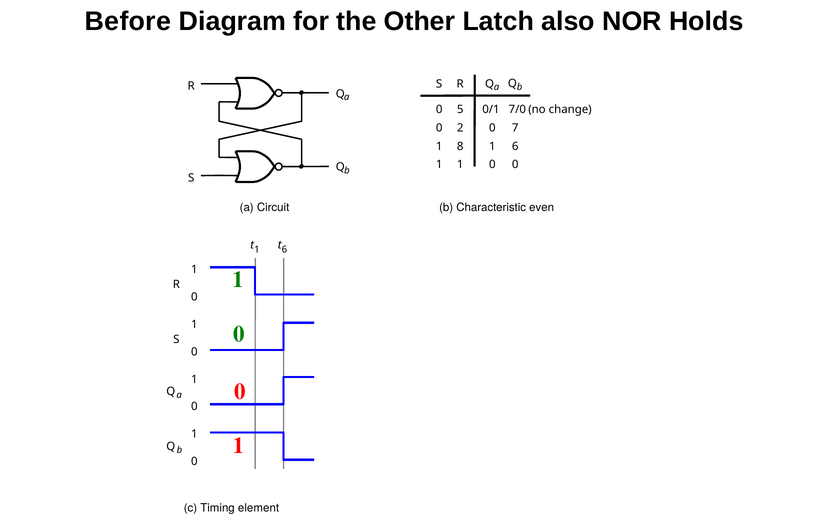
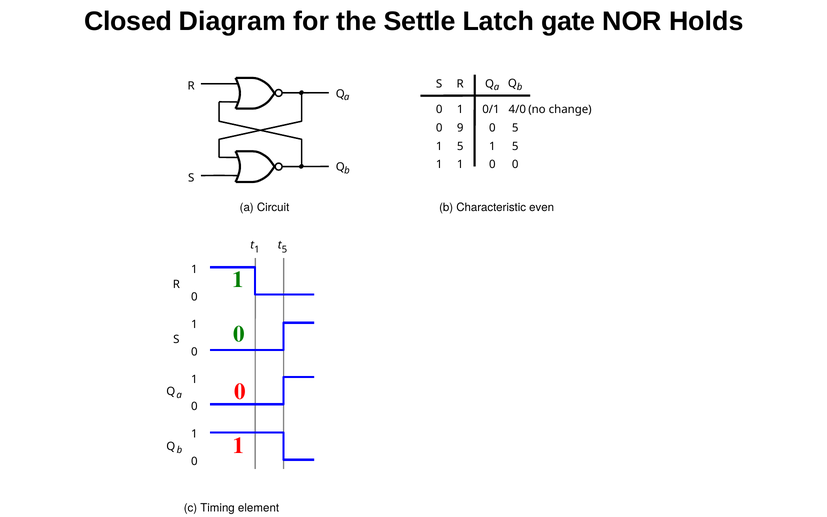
Before: Before -> Closed (128, 21)
Other: Other -> Settle (420, 21)
also: also -> gate (568, 21)
5: 5 -> 1 (460, 110)
7/0: 7/0 -> 4/0 (517, 110)
0 2: 2 -> 9 (460, 128)
0 7: 7 -> 5 (515, 128)
8: 8 -> 5 (460, 146)
6: 6 -> 5 (515, 146)
1 t 6: 6 -> 5 (284, 249)
